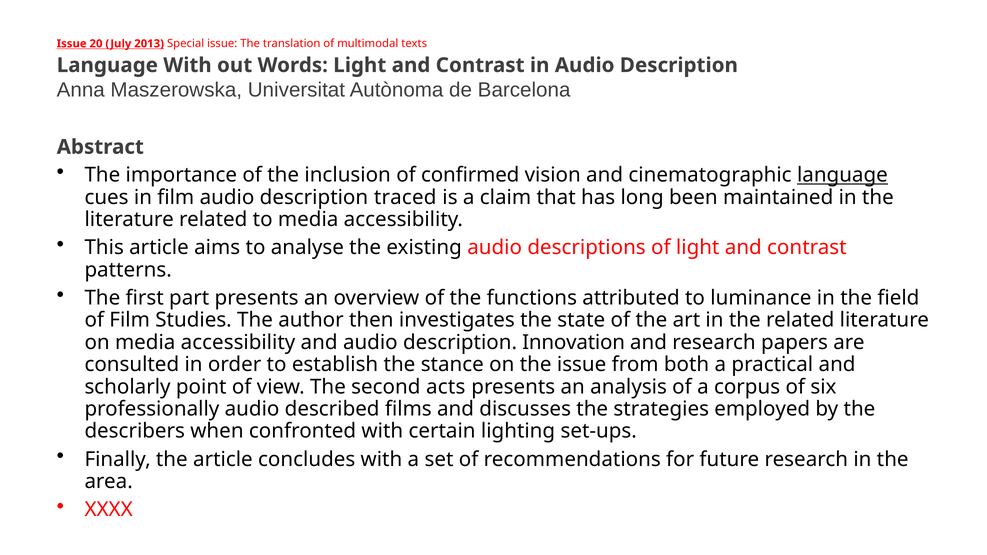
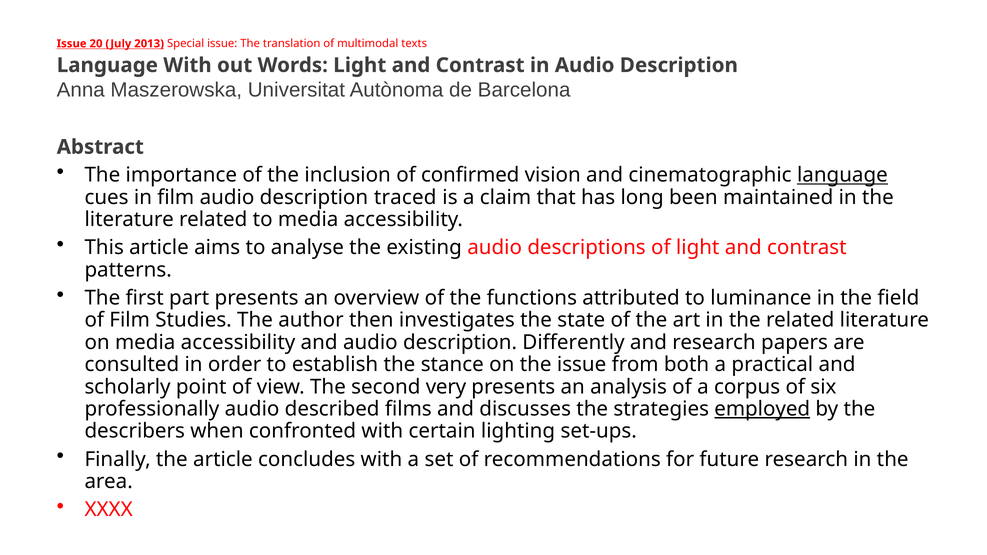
Innovation: Innovation -> Differently (574, 342)
acts: acts -> very (446, 387)
employed underline: none -> present (762, 409)
